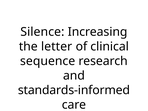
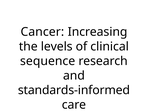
Silence: Silence -> Cancer (42, 32)
letter: letter -> levels (57, 46)
